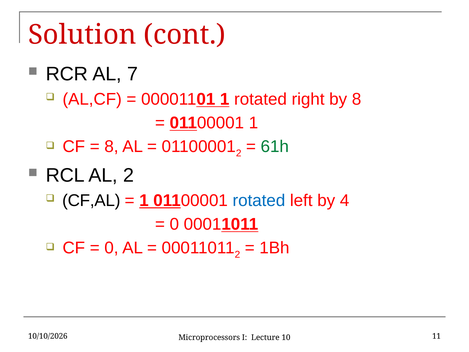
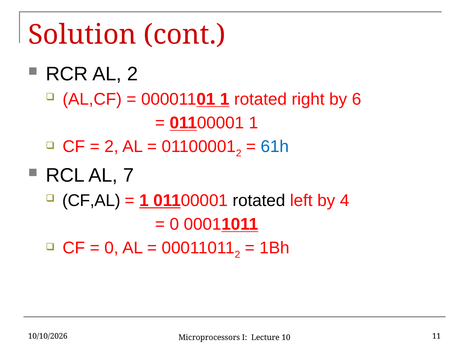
AL 7: 7 -> 2 (132, 74)
by 8: 8 -> 6 (357, 99)
8: 8 -> 2 (111, 147)
61h colour: green -> blue (275, 147)
AL 2: 2 -> 7 (129, 175)
rotated colour: blue -> black (259, 200)
